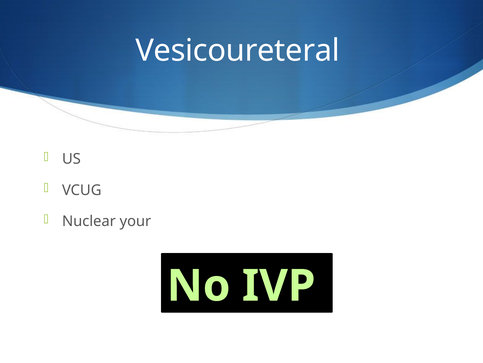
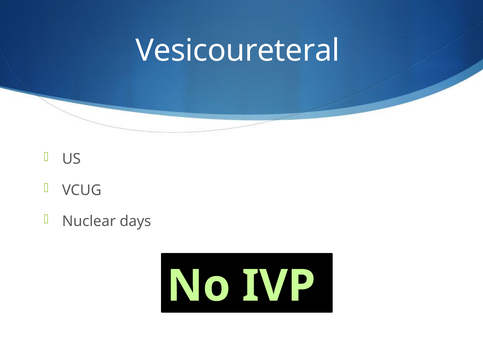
your: your -> days (135, 221)
